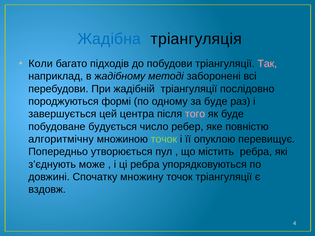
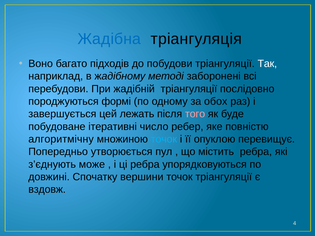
Коли: Коли -> Воно (41, 64)
Так colour: pink -> white (267, 64)
за буде: буде -> обох (216, 102)
центра: центра -> лежать (137, 114)
будується: будується -> ітеративні (113, 127)
точок colour: light green -> light blue (164, 139)
множину: множину -> вершини (142, 177)
